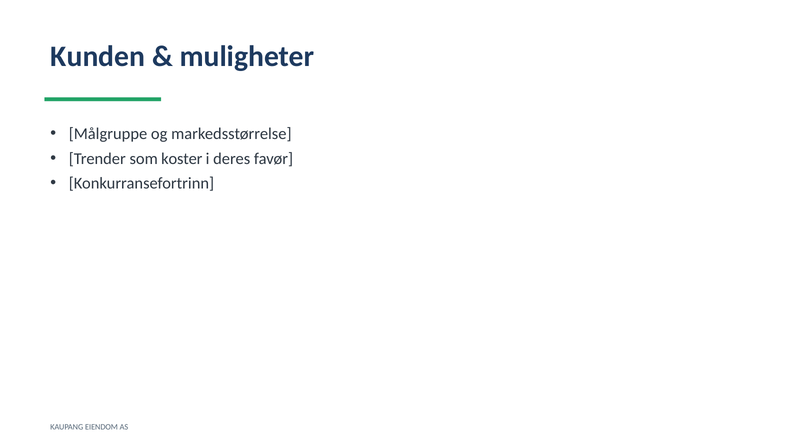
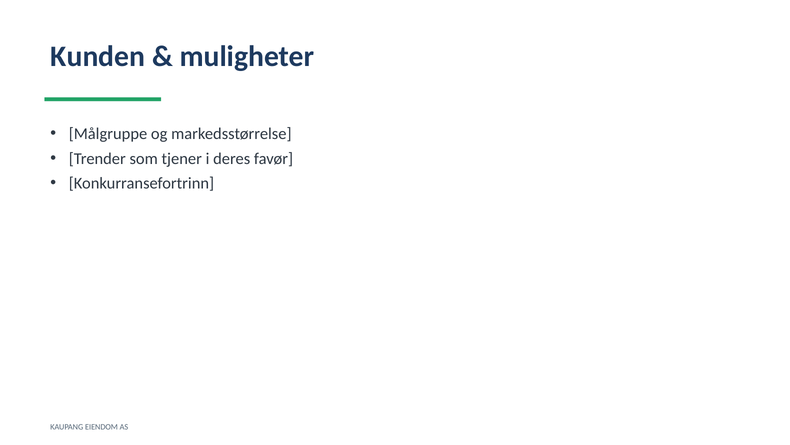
koster: koster -> tjener (182, 159)
